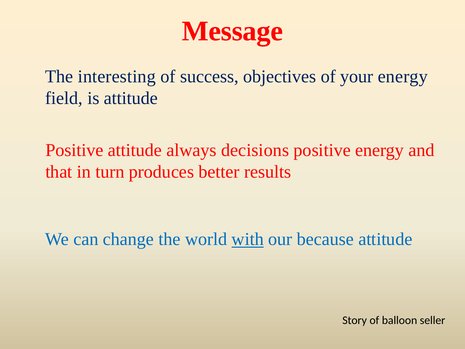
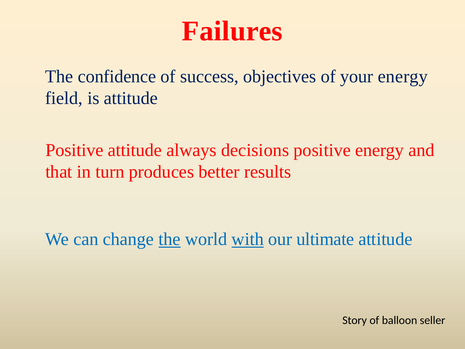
Message: Message -> Failures (232, 31)
interesting: interesting -> confidence (117, 76)
the underline: none -> present (170, 239)
because: because -> ultimate (325, 239)
